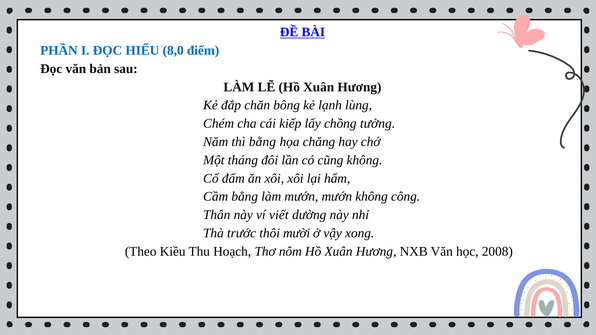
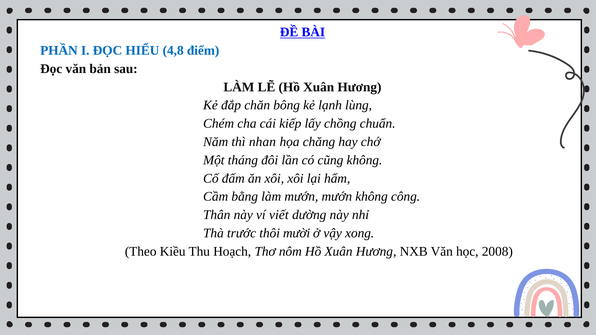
8,0: 8,0 -> 4,8 (173, 50)
tưởng: tưởng -> chuẩn (378, 124)
thì bằng: bằng -> nhan (262, 142)
